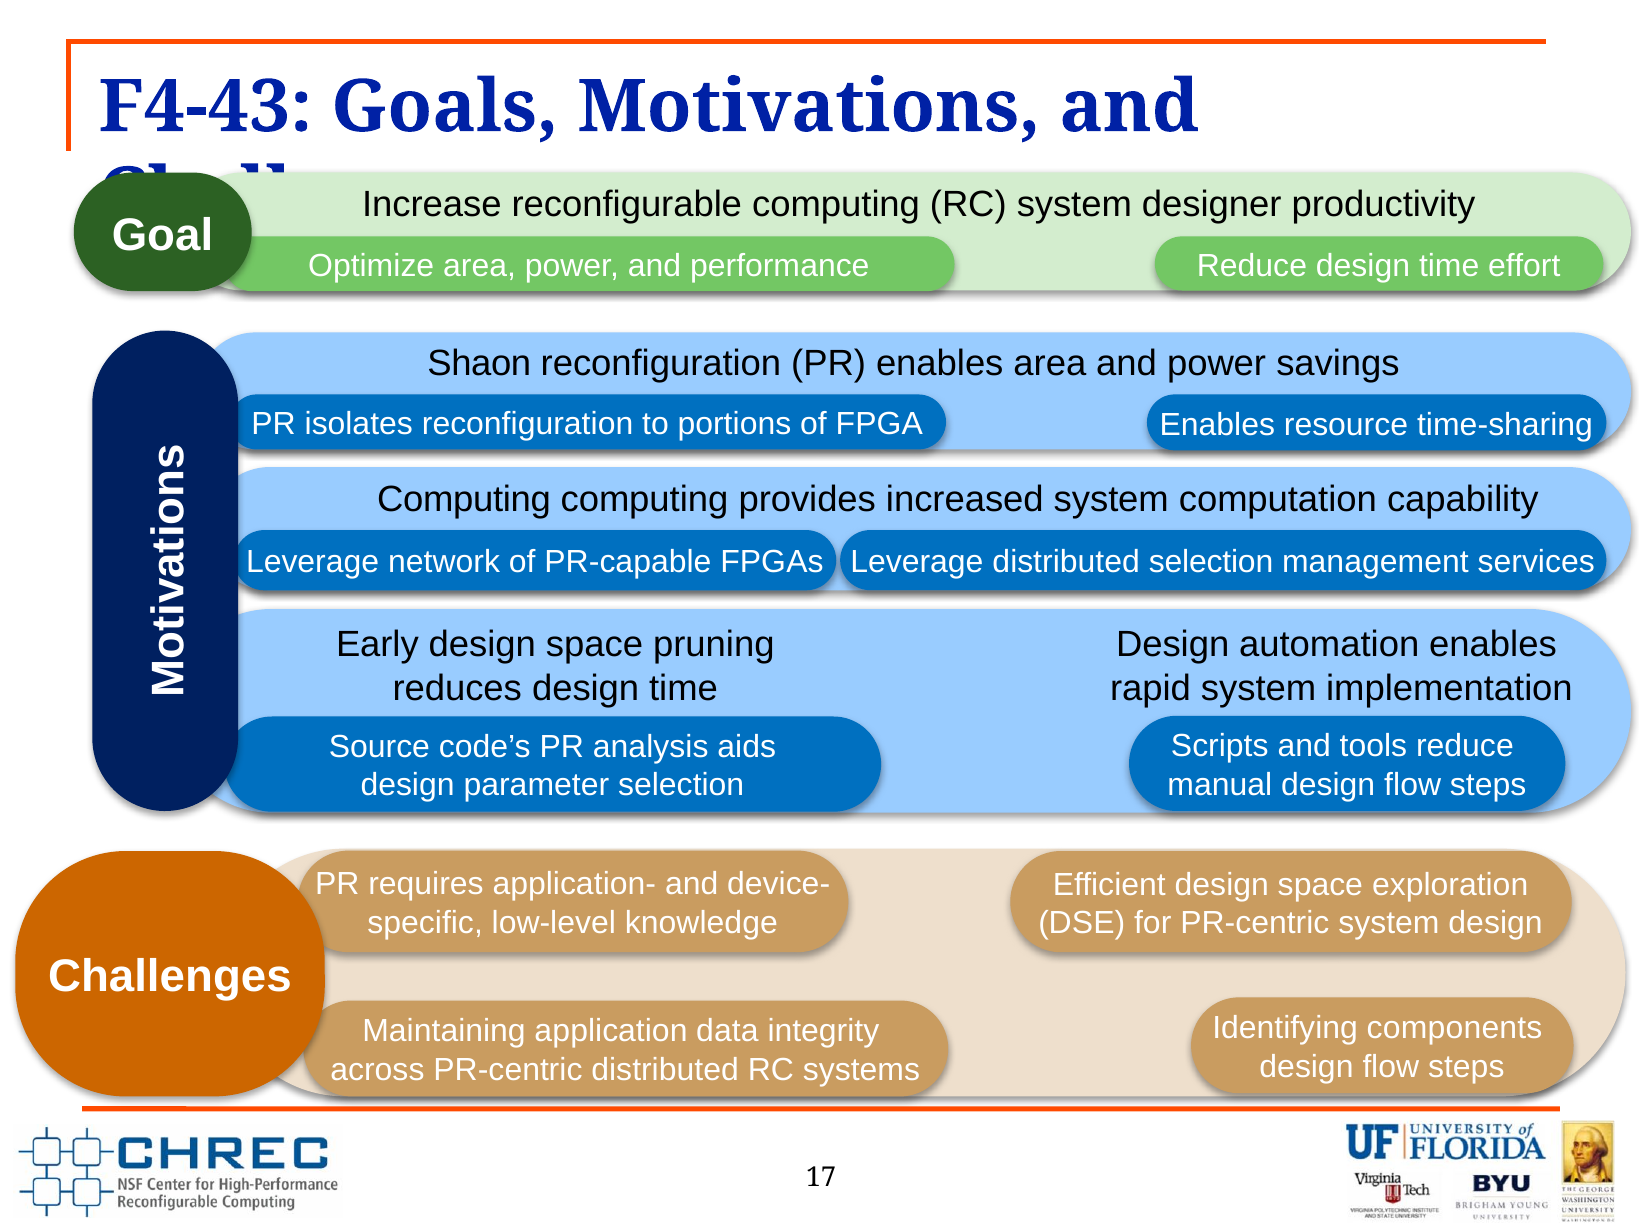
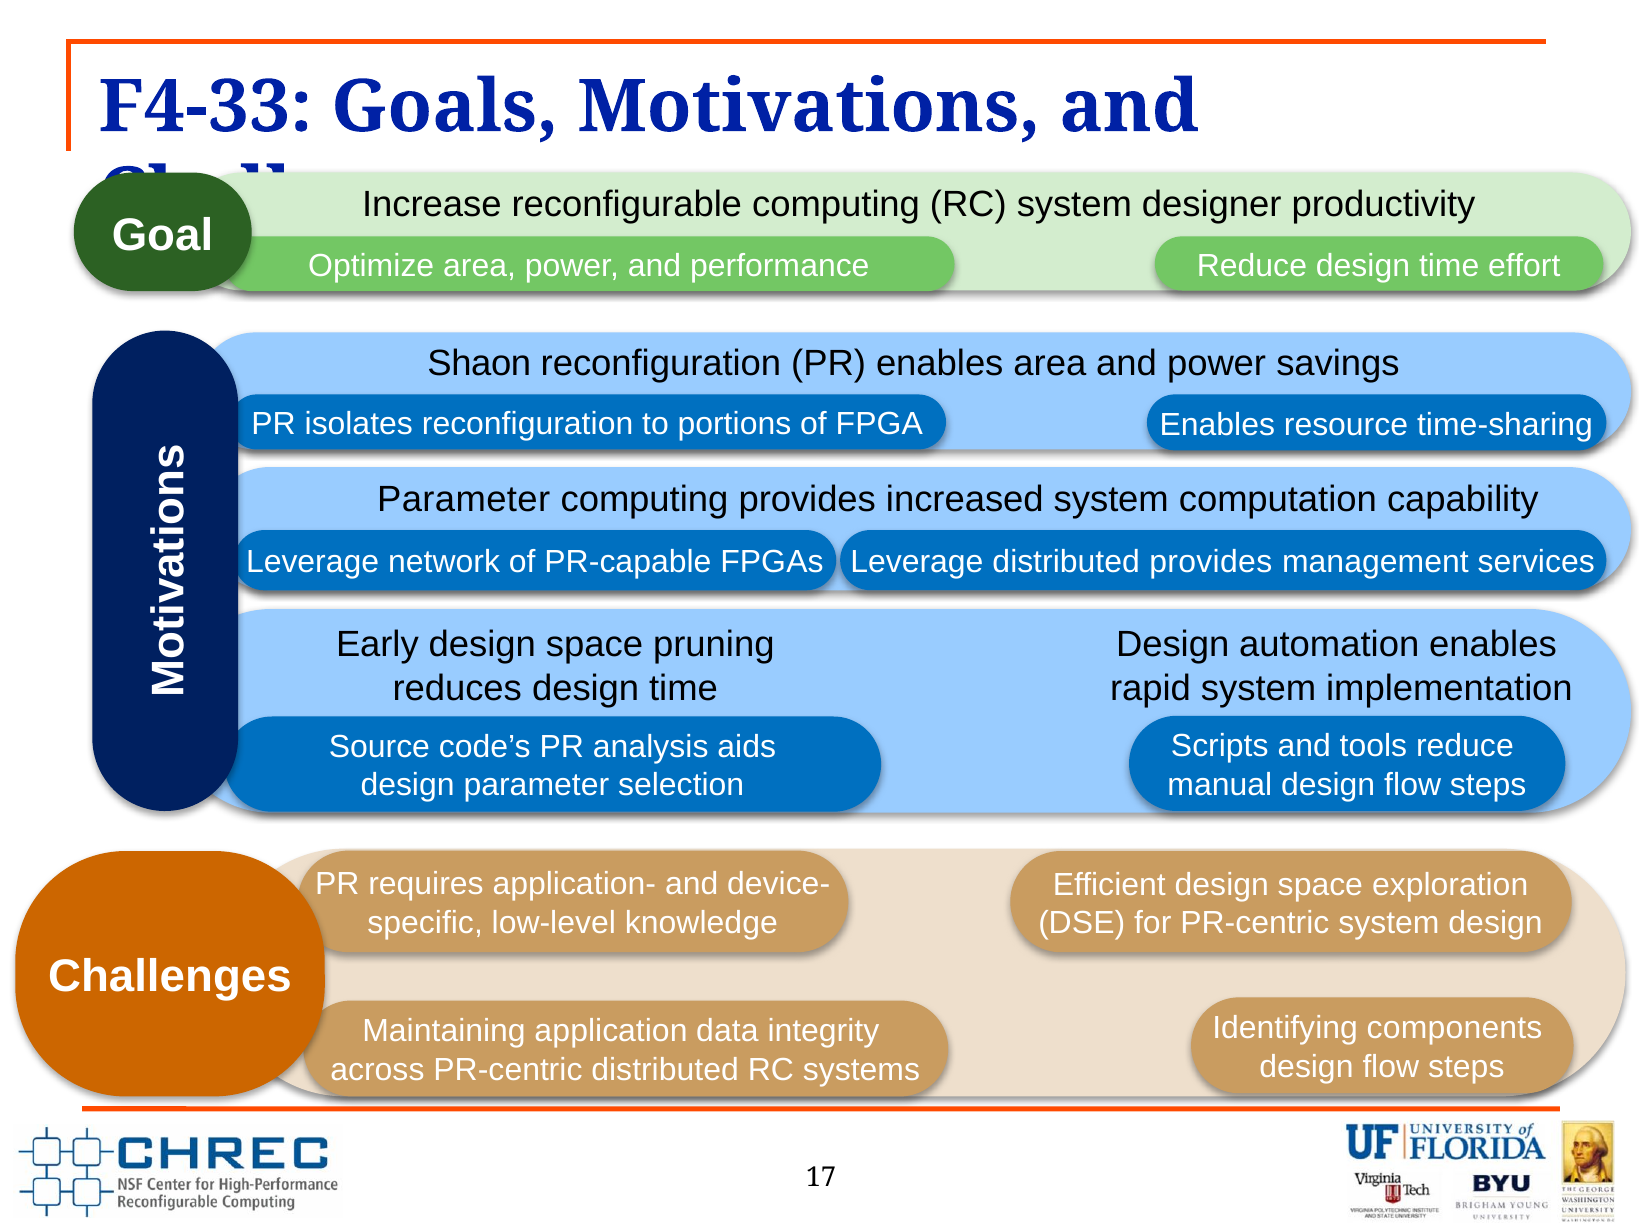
F4-43: F4-43 -> F4-33 (205, 107)
Computing: Computing -> Parameter (464, 499)
distributed selection: selection -> provides (1211, 562)
